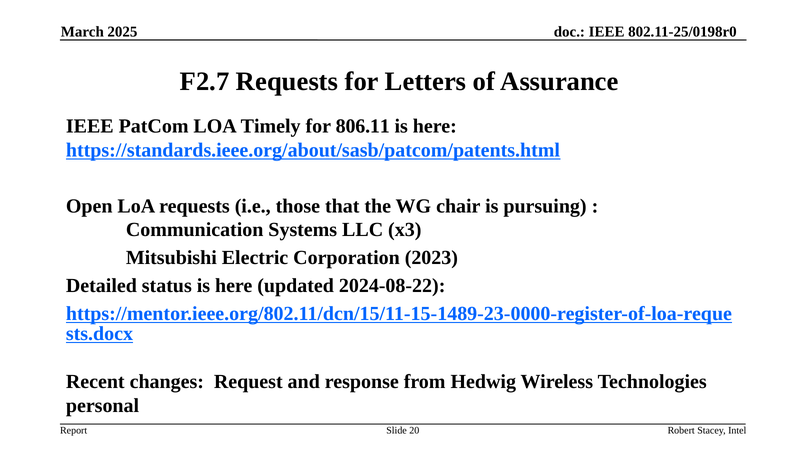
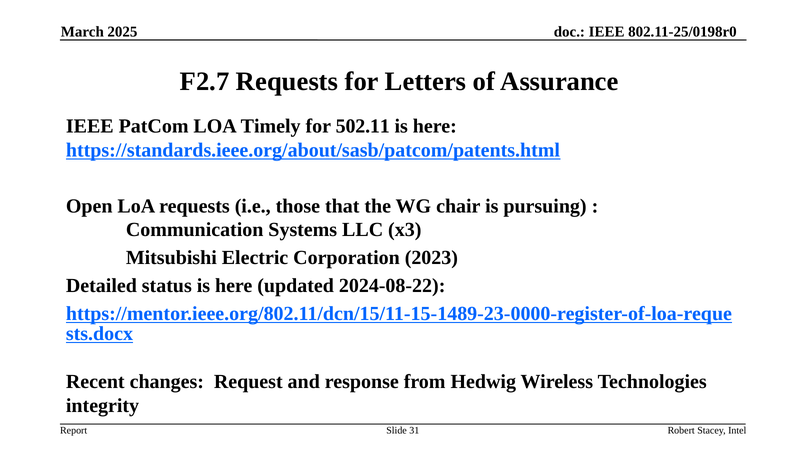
806.11: 806.11 -> 502.11 (363, 126)
personal: personal -> integrity (103, 406)
20: 20 -> 31 (414, 431)
